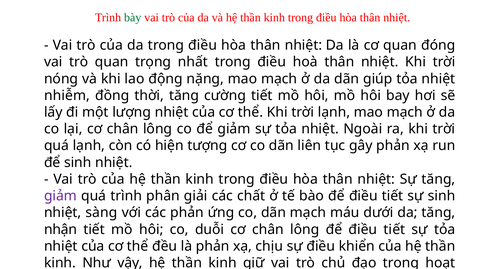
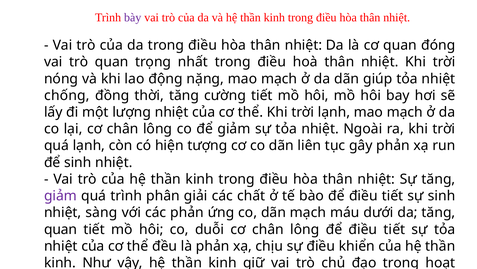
bày colour: green -> purple (133, 18)
nhiễm: nhiễm -> chống (67, 95)
nhận: nhận -> quan (61, 229)
